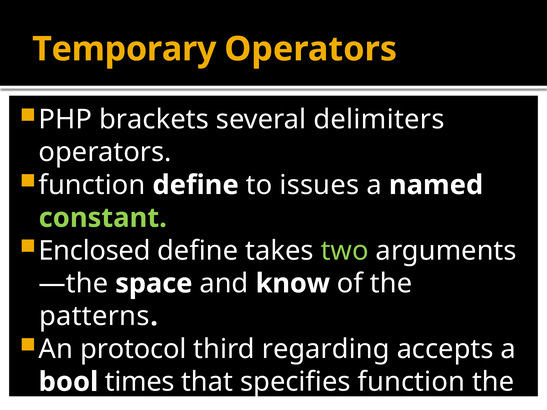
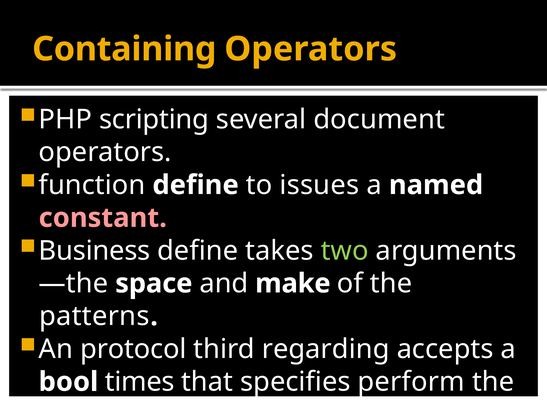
Temporary: Temporary -> Containing (124, 49)
brackets: brackets -> scripting (154, 120)
delimiters: delimiters -> document (379, 120)
constant colour: light green -> pink (103, 218)
Enclosed: Enclosed -> Business (94, 251)
know: know -> make (293, 284)
specifies function: function -> perform (411, 382)
